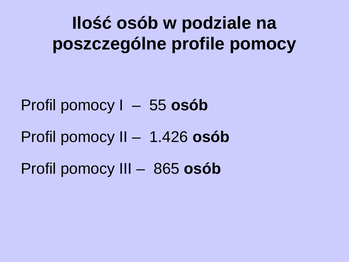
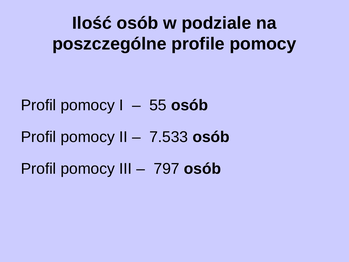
1.426: 1.426 -> 7.533 (169, 137)
865: 865 -> 797 (167, 169)
